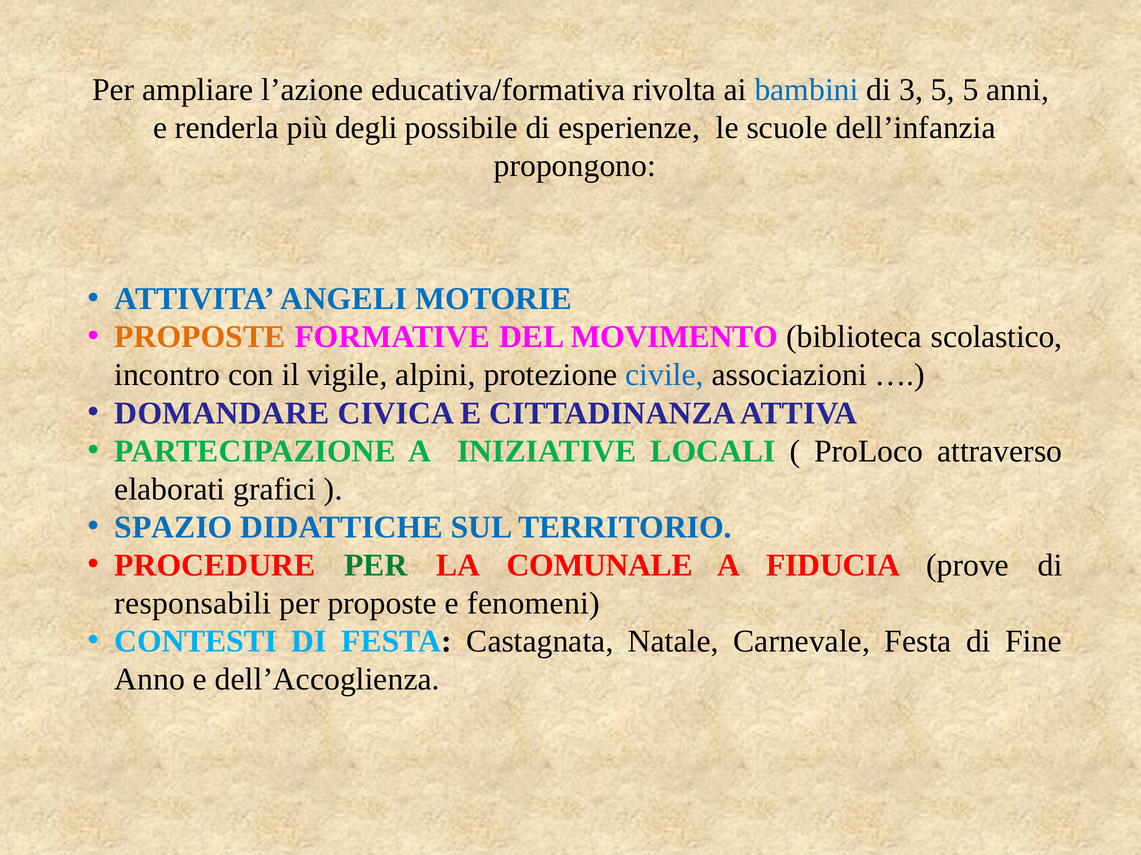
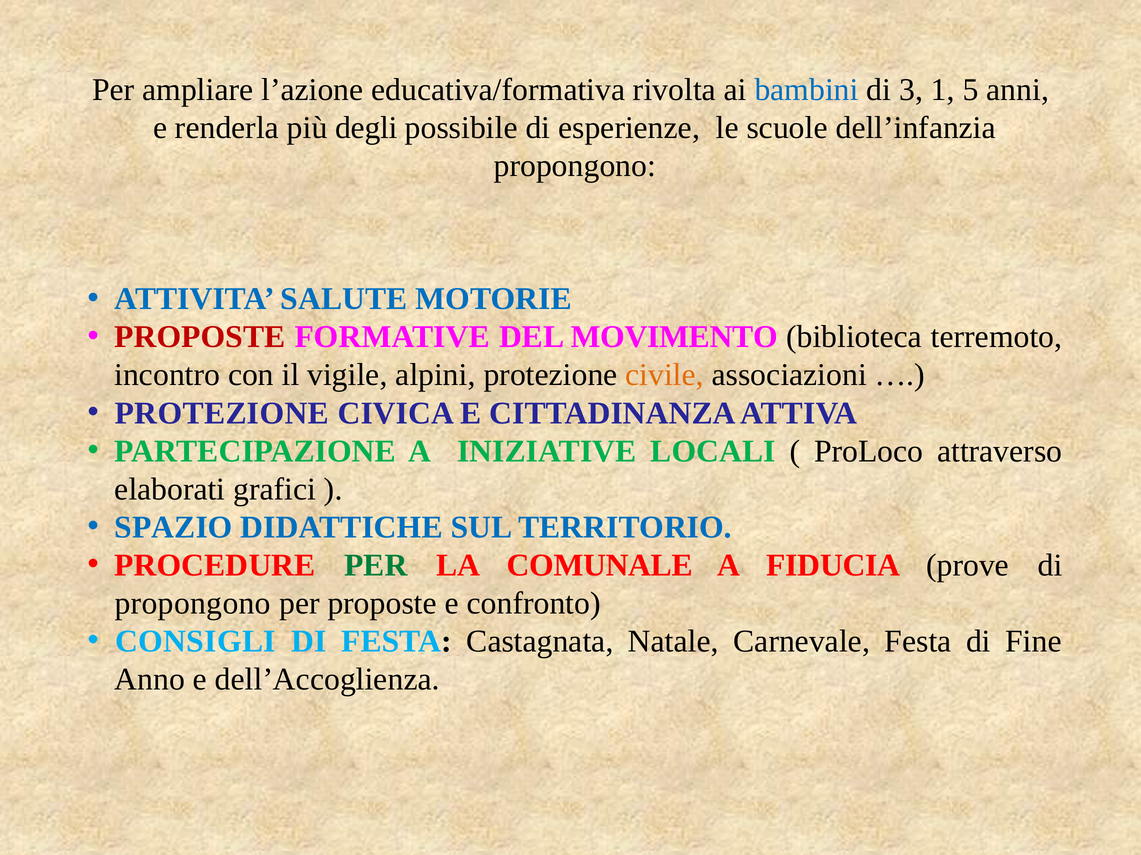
3 5: 5 -> 1 (943, 90)
ANGELI: ANGELI -> SALUTE (344, 299)
PROPOSTE colour: orange -> red (200, 337)
scolastico: scolastico -> terremoto (997, 337)
civile colour: blue -> orange (665, 375)
DOMANDARE: DOMANDARE -> PROTEZIONE (222, 413)
responsabili: responsabili -> propongono (193, 604)
fenomeni: fenomeni -> confronto (534, 604)
CONTESTI: CONTESTI -> CONSIGLI (195, 642)
